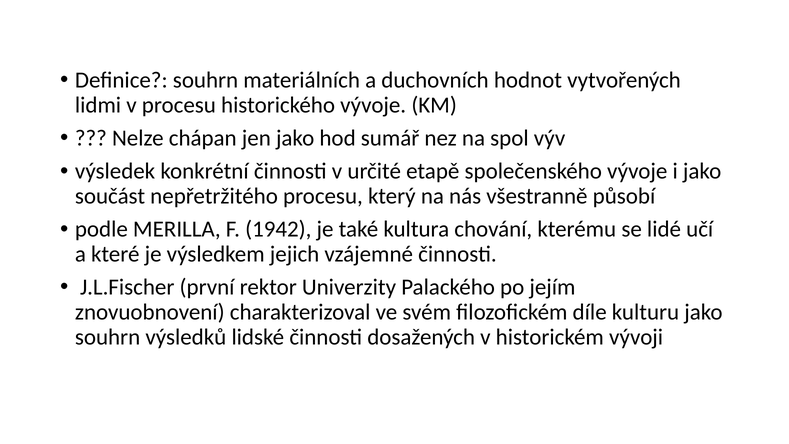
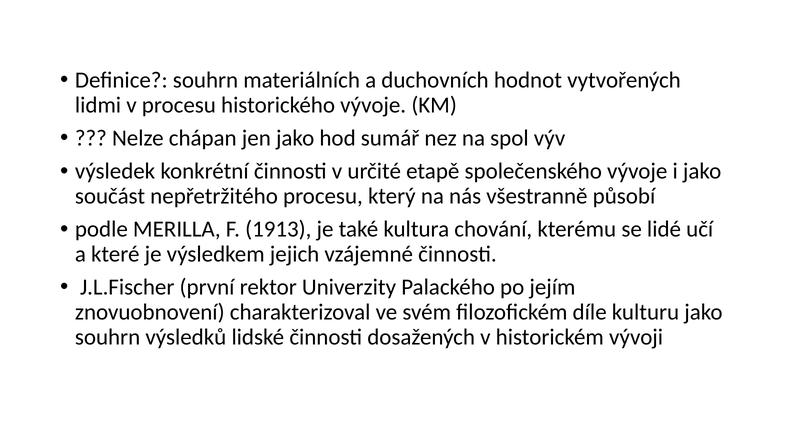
1942: 1942 -> 1913 (278, 229)
